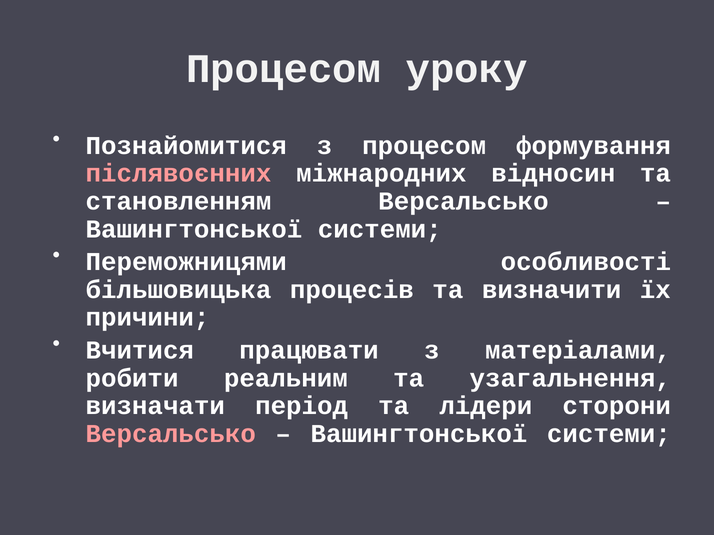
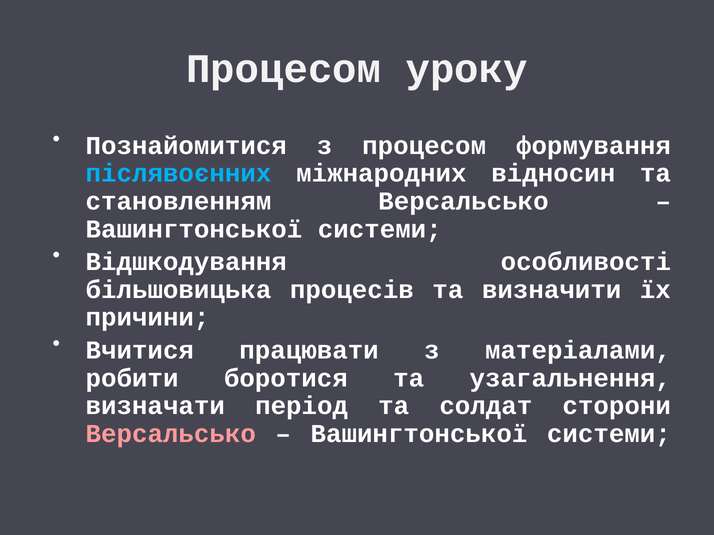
післявоєнних colour: pink -> light blue (178, 174)
Переможницями: Переможницями -> Відшкодування (186, 262)
реальним: реальним -> боротися (286, 378)
лідери: лідери -> солдат (486, 406)
